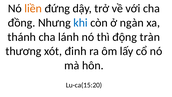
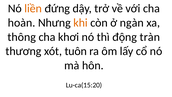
đồng: đồng -> hoàn (22, 23)
khi colour: blue -> orange (81, 23)
thánh: thánh -> thông (22, 37)
lánh: lánh -> khơi (69, 37)
đinh: đinh -> tuôn (76, 51)
